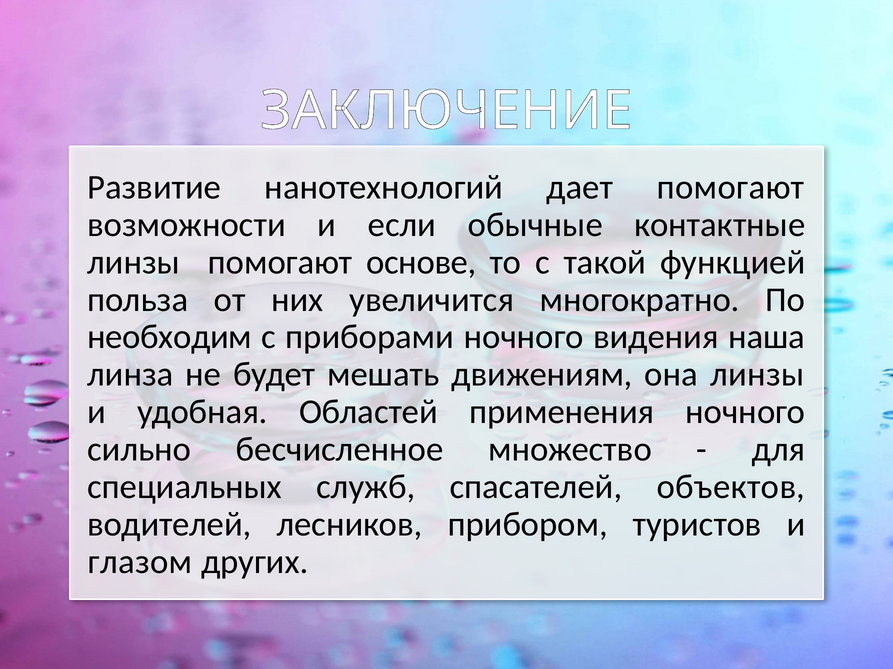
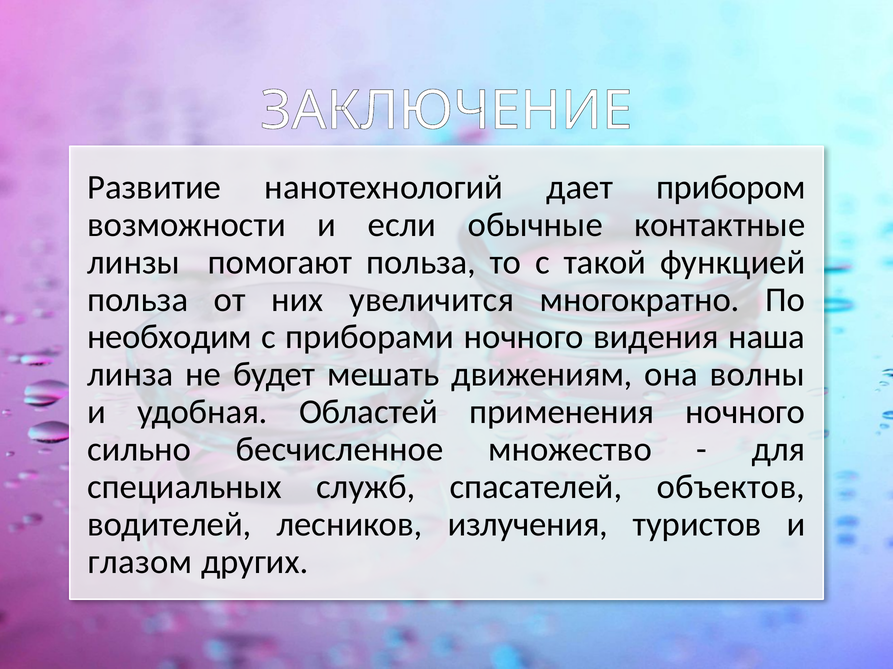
дает помогают: помогают -> прибором (731, 187)
помогают основе: основе -> польза (421, 262)
она линзы: линзы -> волны (757, 375)
прибором: прибором -> излучения (528, 525)
